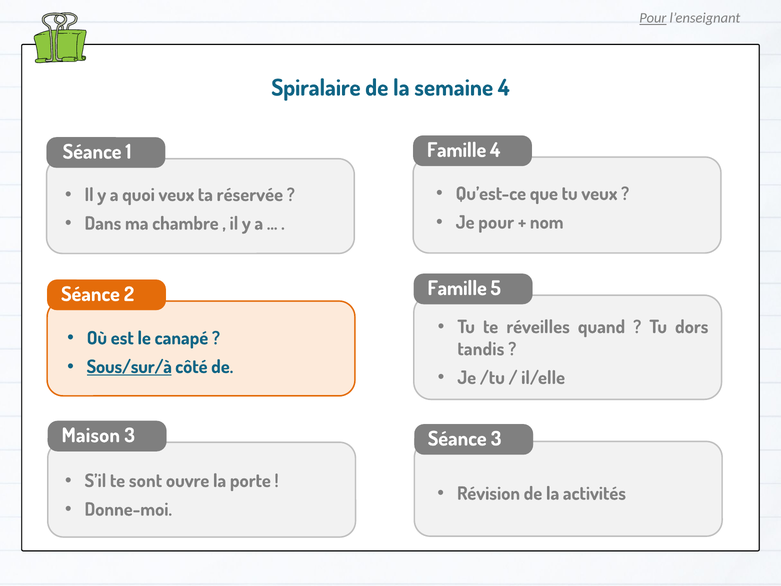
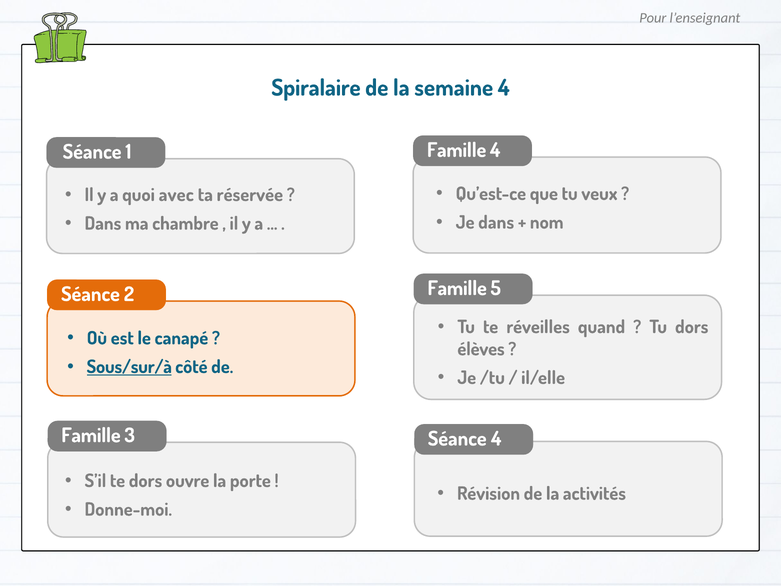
Pour underline: present -> none (653, 18)
quoi veux: veux -> avec (176, 195)
Je pour: pour -> dans (496, 222)
tandis: tandis -> élèves (481, 349)
Maison: Maison -> Famille (91, 435)
Séance 3: 3 -> 4 (496, 439)
te sont: sont -> dors (146, 481)
